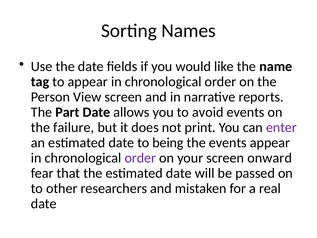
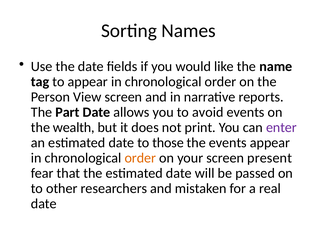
failure: failure -> wealth (74, 127)
being: being -> those (168, 143)
order colour: purple -> orange (140, 158)
onward: onward -> present (270, 158)
